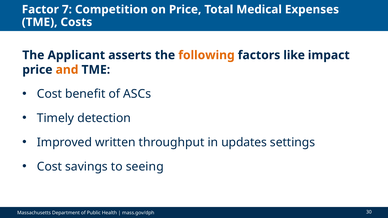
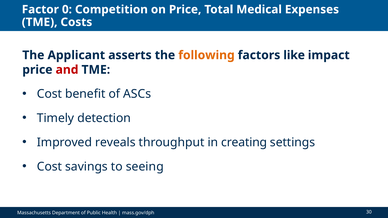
7: 7 -> 0 (67, 10)
and colour: orange -> red (67, 70)
written: written -> reveals (115, 143)
updates: updates -> creating (244, 143)
